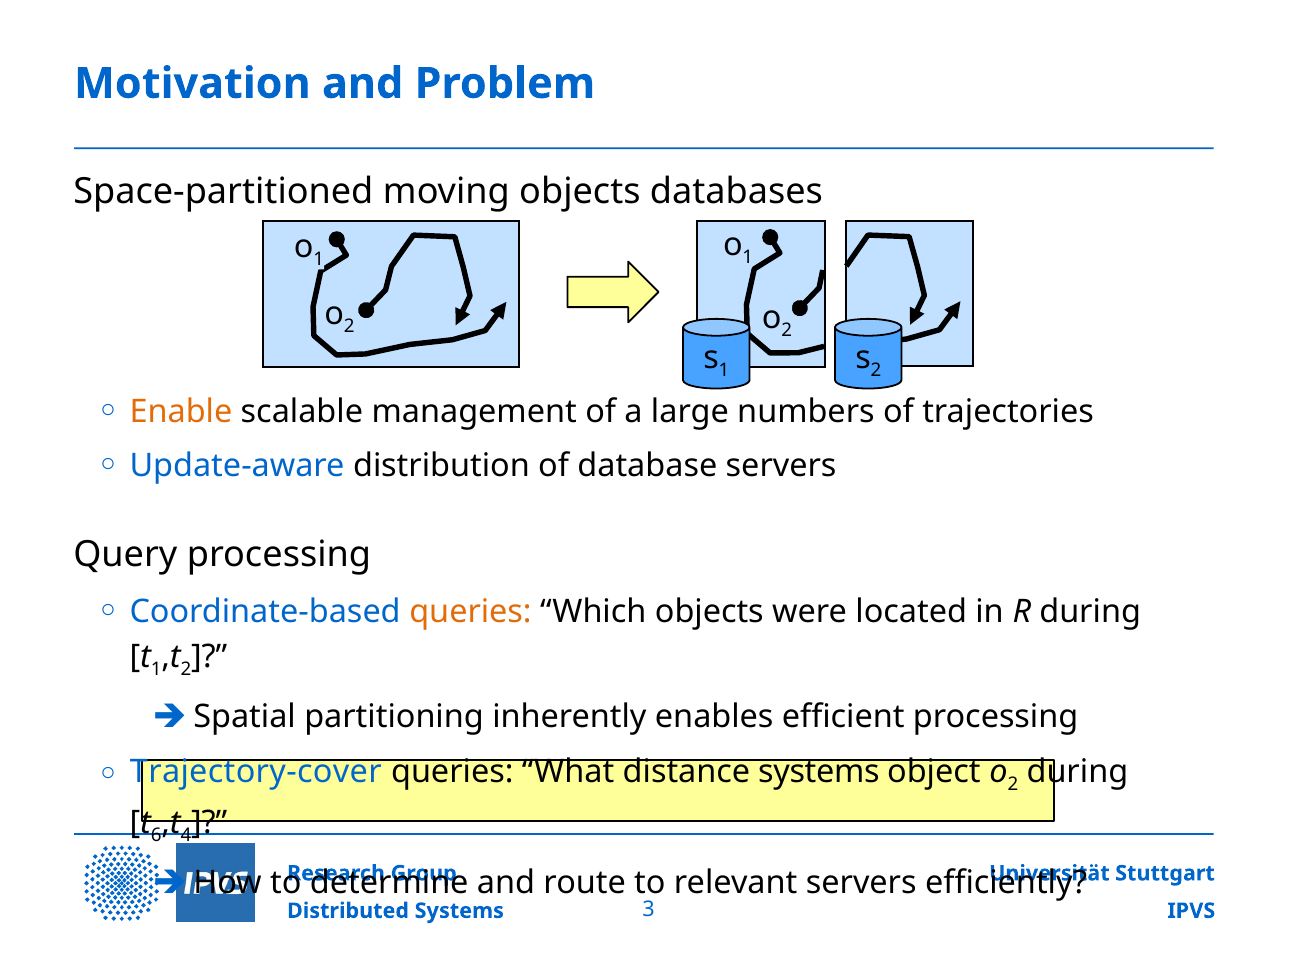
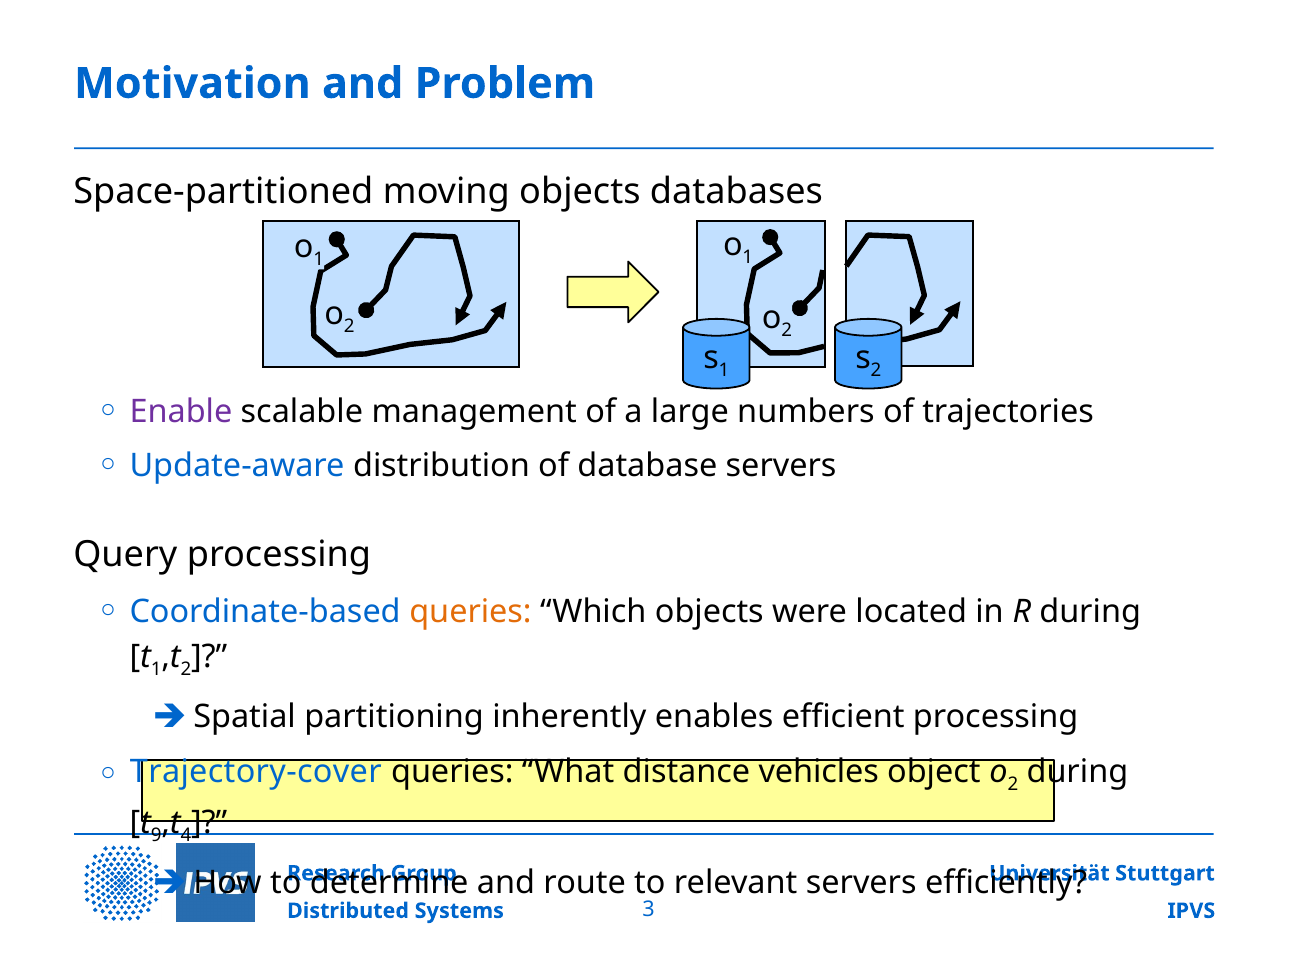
Enable colour: orange -> purple (181, 411)
distance systems: systems -> vehicles (819, 772)
6: 6 -> 9 (156, 835)
